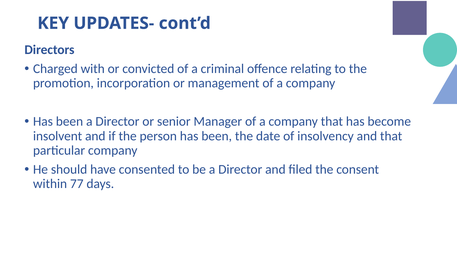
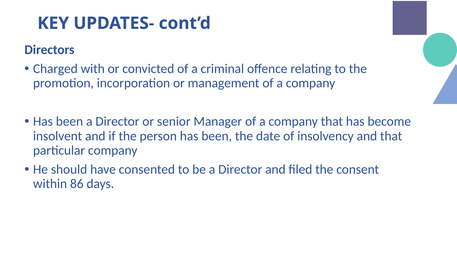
77: 77 -> 86 (77, 184)
